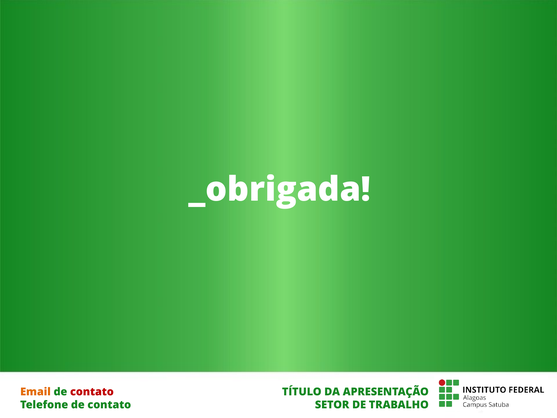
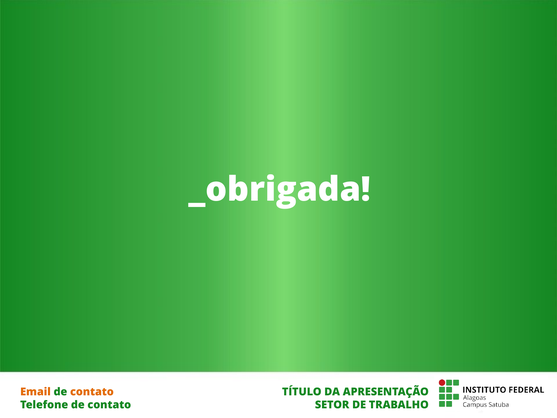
contato colour: red -> orange (92, 392)
